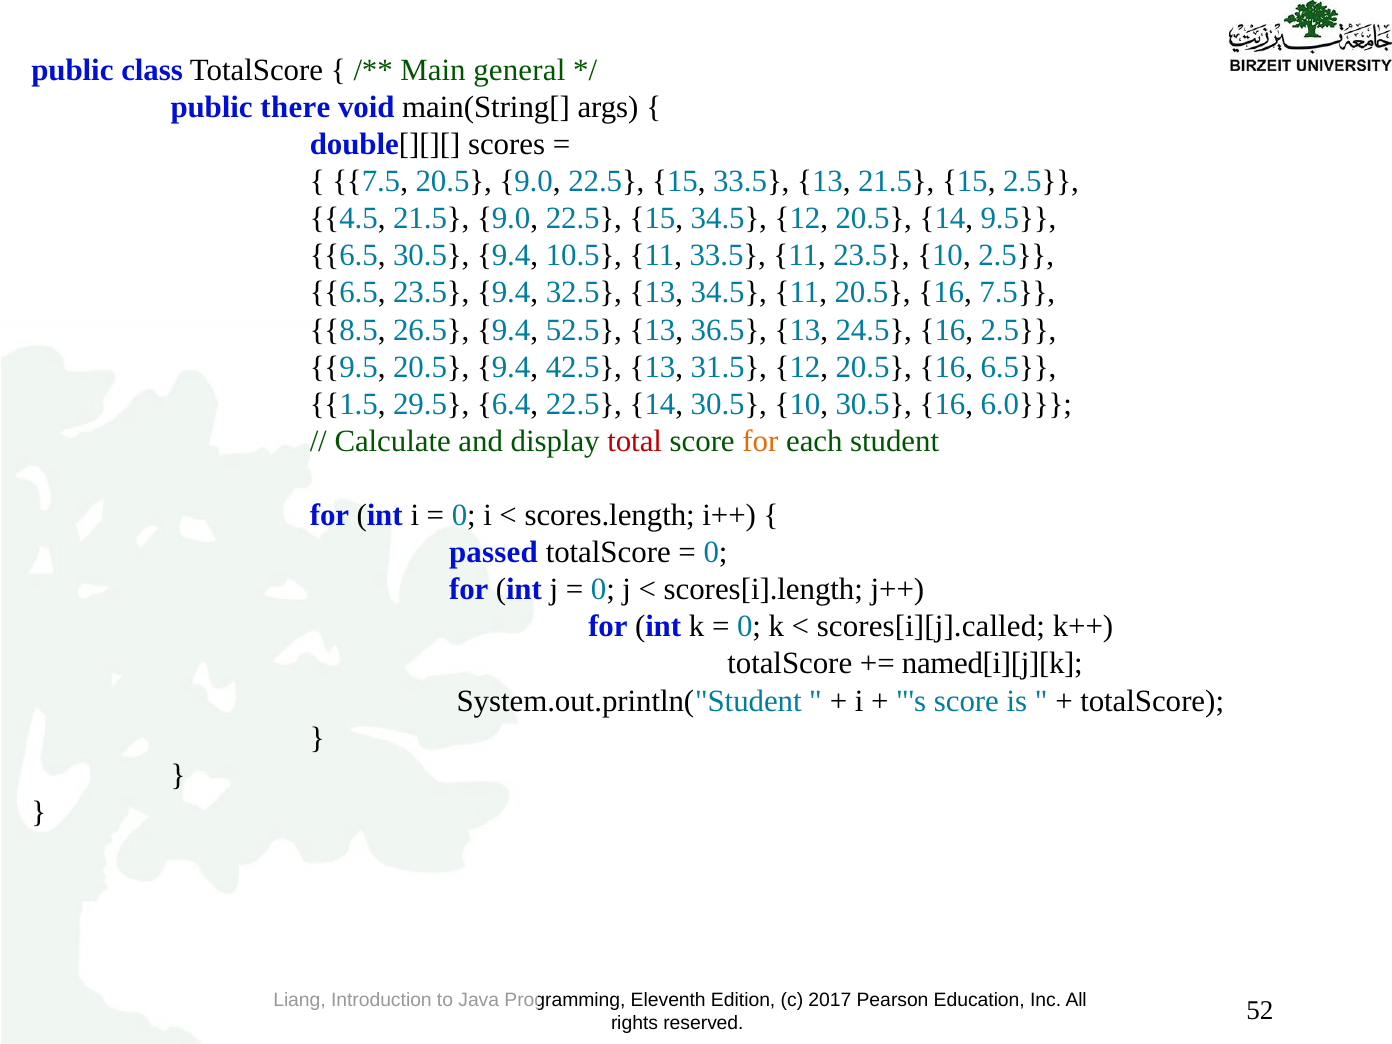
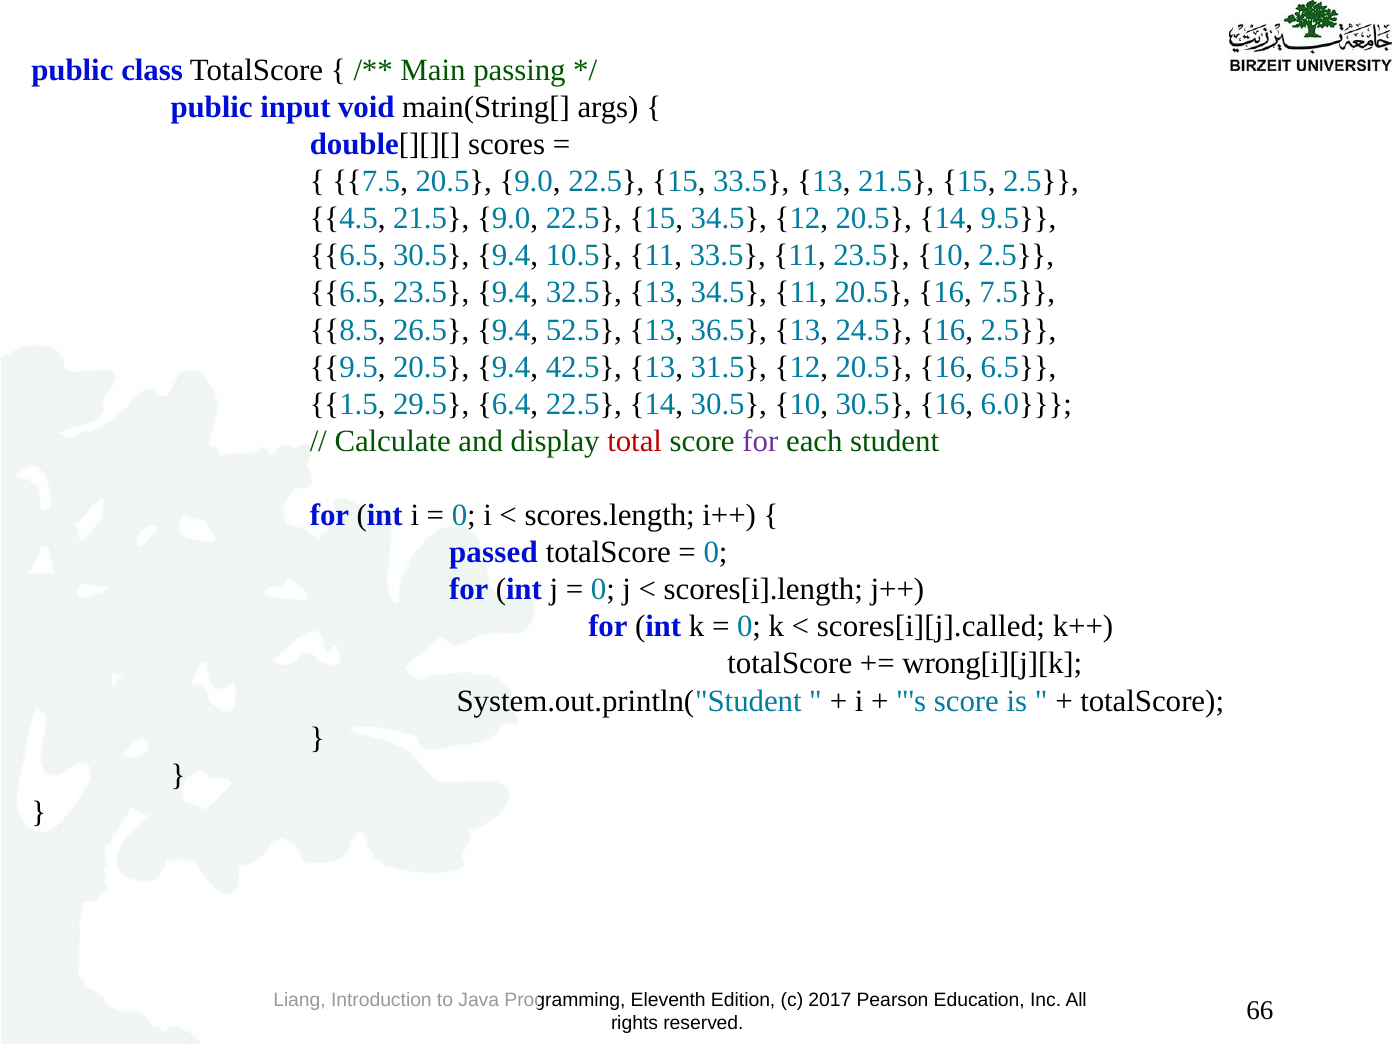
general: general -> passing (519, 70)
there: there -> input (296, 107)
for colour: orange -> purple (760, 441)
named[i][j][k: named[i][j][k -> wrong[i][j][k (992, 664)
52: 52 -> 66 (1260, 1011)
